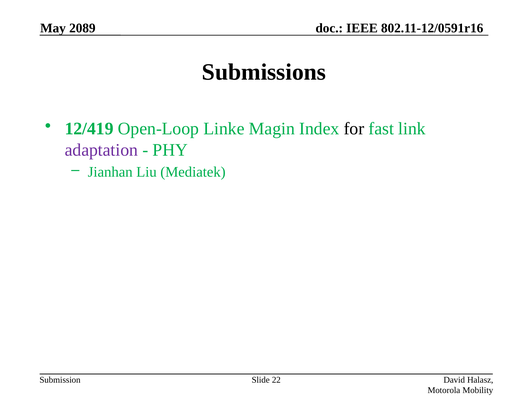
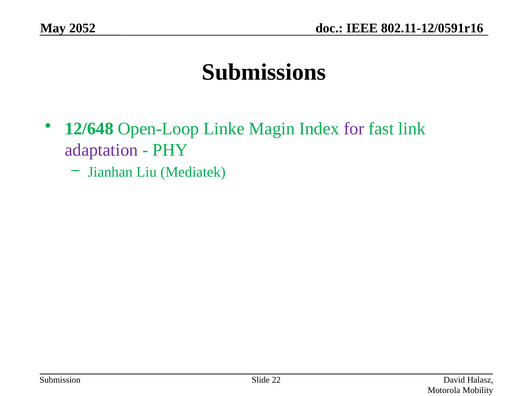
2089: 2089 -> 2052 (82, 28)
12/419: 12/419 -> 12/648 (89, 129)
for colour: black -> purple (354, 129)
